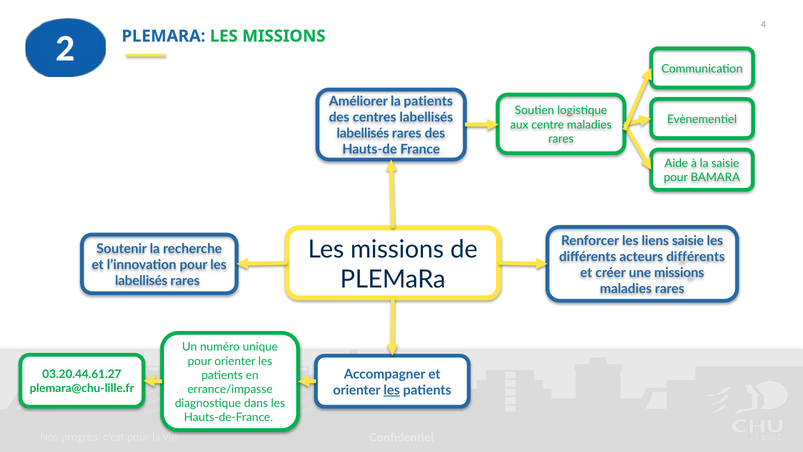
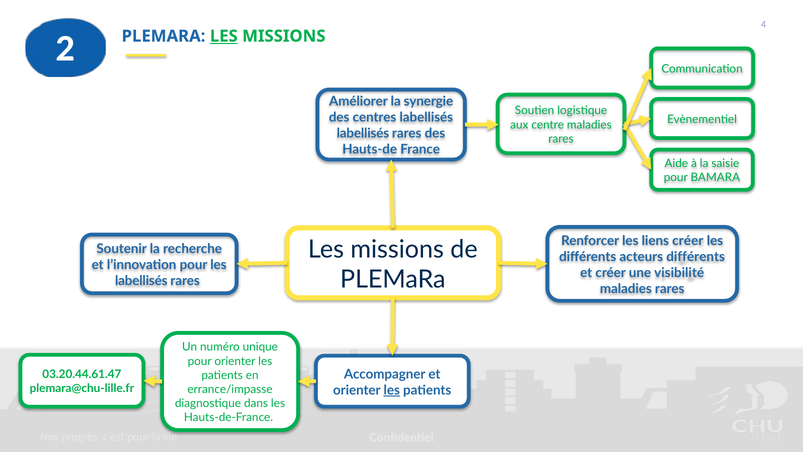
LES underline: none -> present (224, 36)
la patients: patients -> synergie (428, 101)
liens saisie: saisie -> créer (688, 240)
une missions: missions -> visibilité (679, 273)
03.20.44.61.27: 03.20.44.61.27 -> 03.20.44.61.47 (82, 374)
